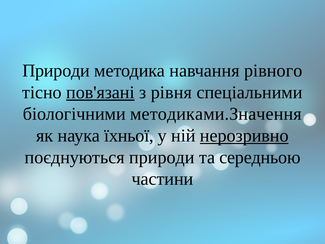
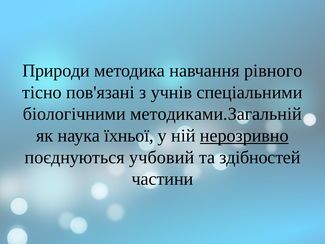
пов'язані underline: present -> none (100, 92)
рівня: рівня -> учнів (171, 92)
методиками.Значення: методиками.Значення -> методиками.Загальній (216, 114)
поєднуються природи: природи -> учбовий (162, 157)
середньою: середньою -> здібностей (260, 157)
